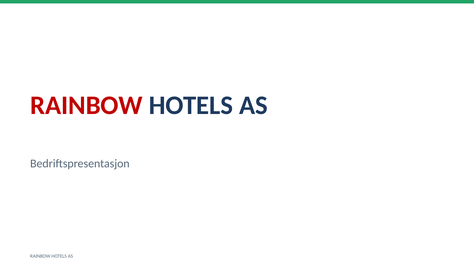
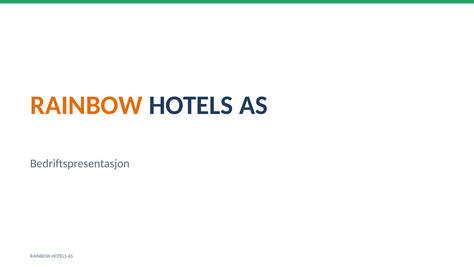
RAINBOW colour: red -> orange (86, 105)
